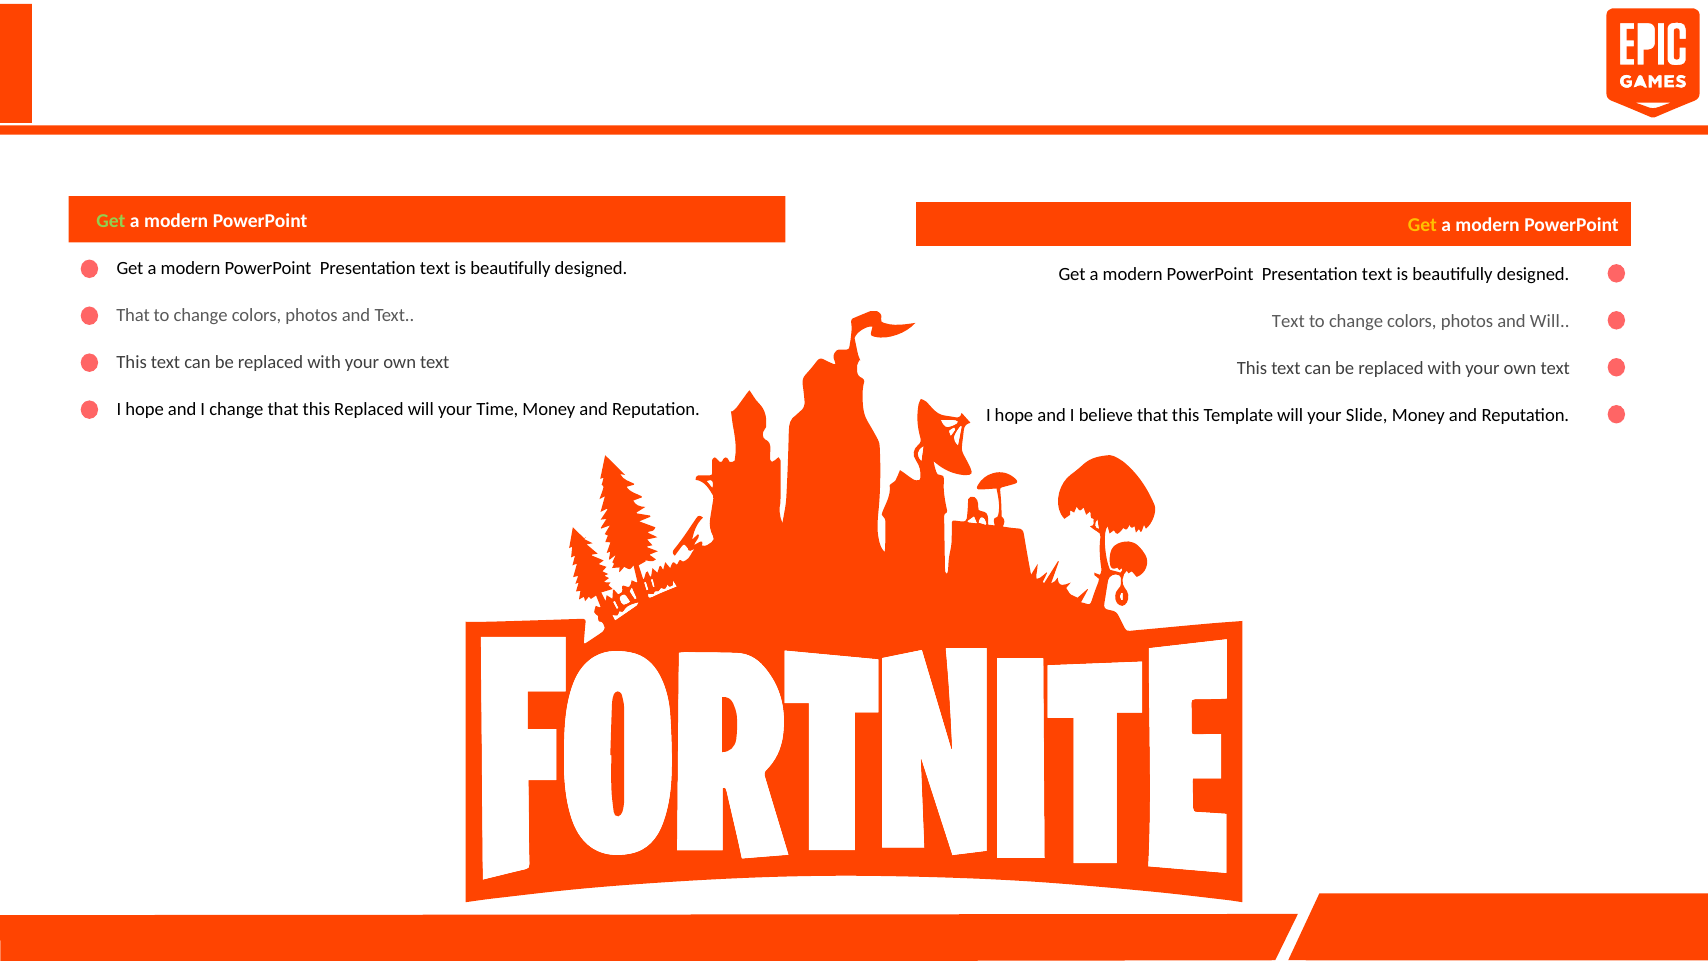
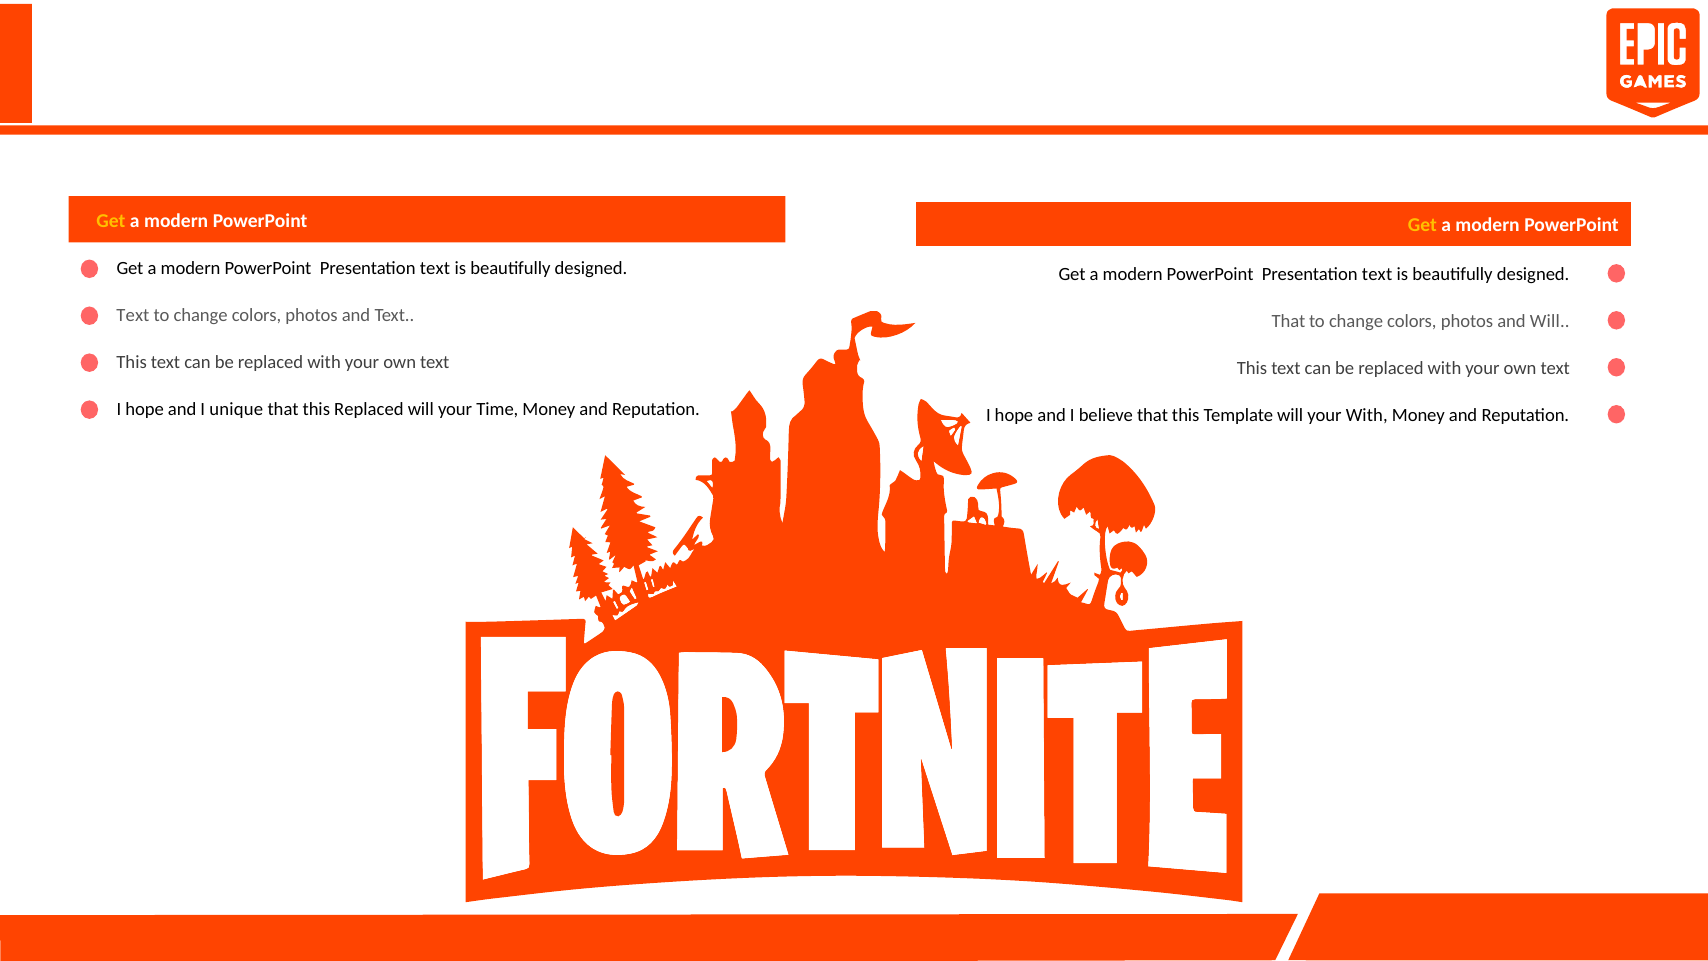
Get colour: light green -> yellow (111, 221)
That: That -> Text (133, 316)
Text: Text -> That (1288, 321)
I change: change -> unique (236, 410)
your Slide: Slide -> With (1367, 415)
